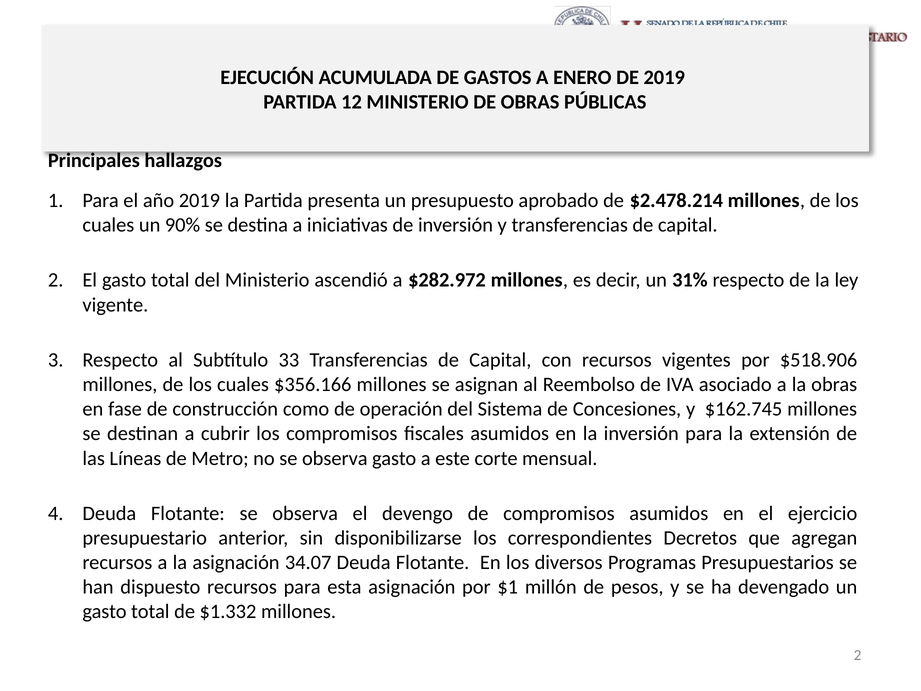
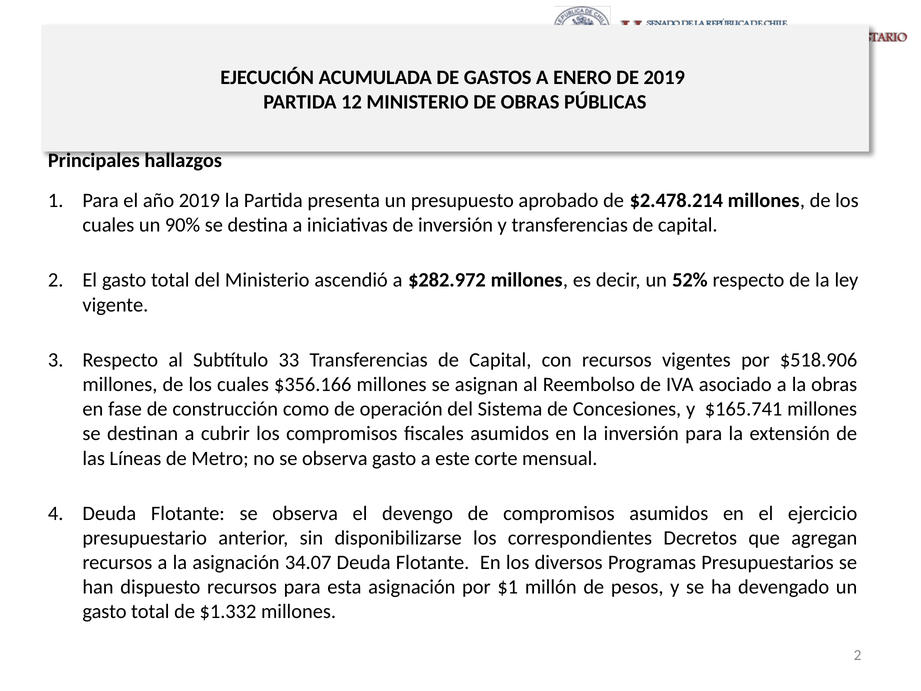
31%: 31% -> 52% (690, 280)
$162.745: $162.745 -> $165.741 (744, 409)
